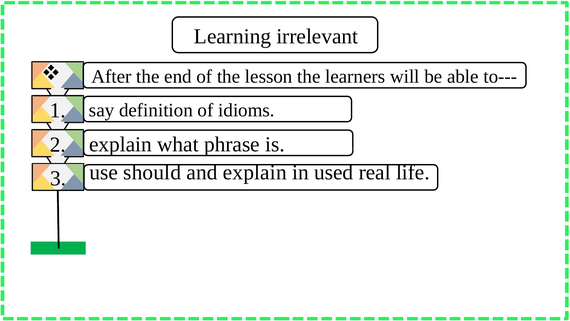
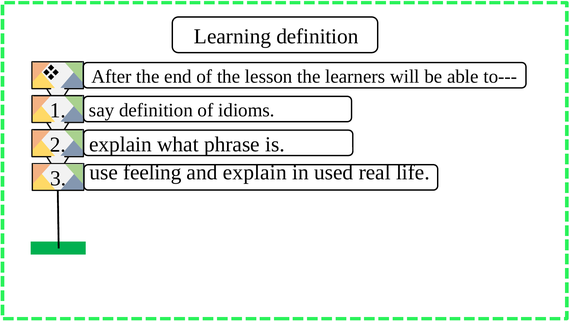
Learning irrelevant: irrelevant -> definition (317, 36)
should: should -> feeling (152, 172)
